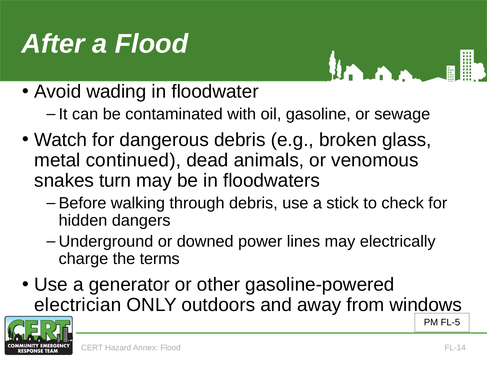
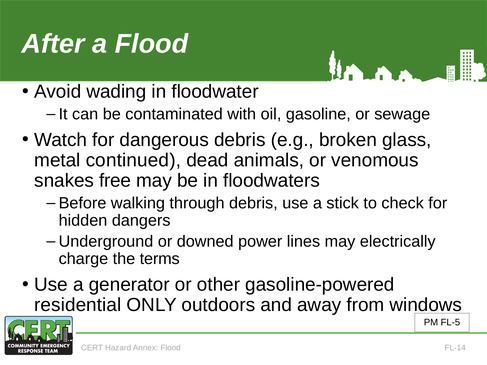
turn: turn -> free (115, 181)
electrician: electrician -> residential (78, 305)
